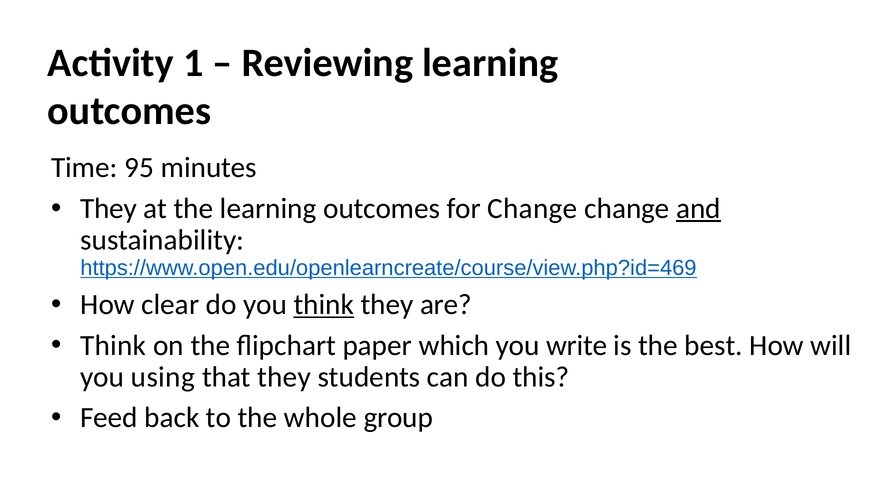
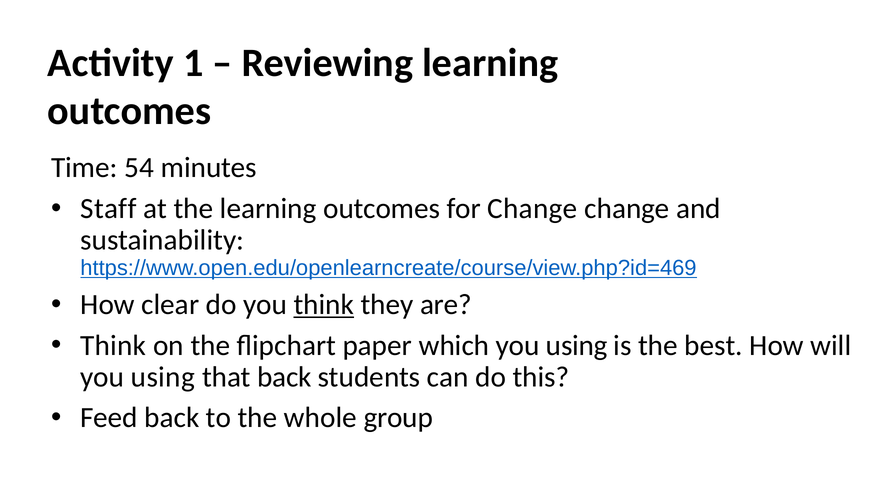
95: 95 -> 54 (139, 168)
They: They -> Staff (108, 208)
and underline: present -> none (698, 208)
which you write: write -> using (577, 345)
that they: they -> back (284, 377)
